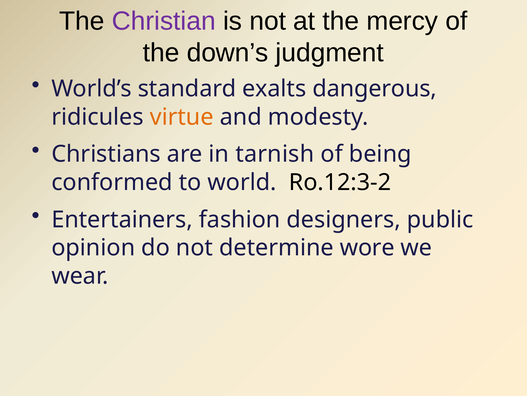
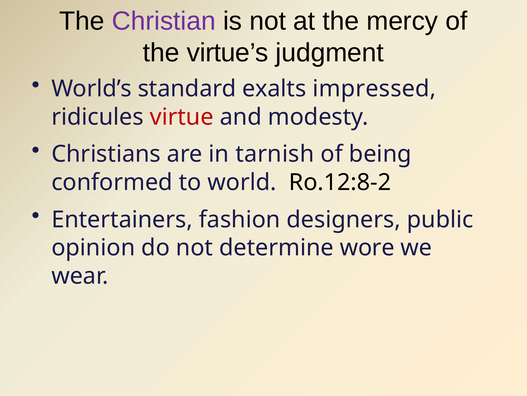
down’s: down’s -> virtue’s (228, 53)
dangerous: dangerous -> impressed (374, 89)
virtue colour: orange -> red (182, 117)
Ro.12:3-2: Ro.12:3-2 -> Ro.12:8-2 (340, 182)
